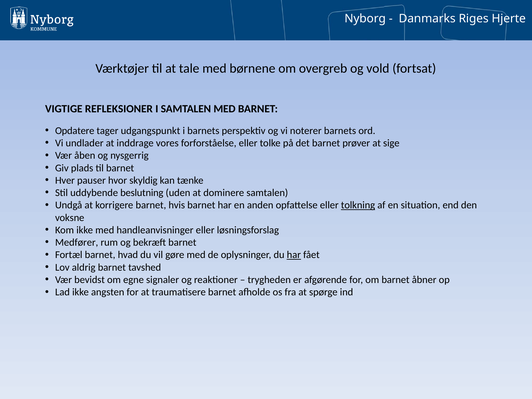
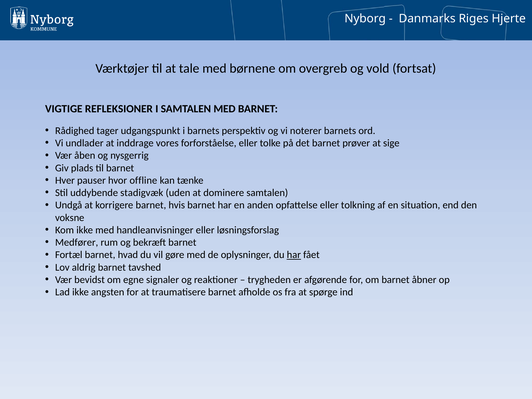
Opdatere: Opdatere -> Rådighed (75, 131)
skyldig: skyldig -> offline (143, 180)
beslutning: beslutning -> stadigvæk (142, 193)
tolkning underline: present -> none (358, 205)
